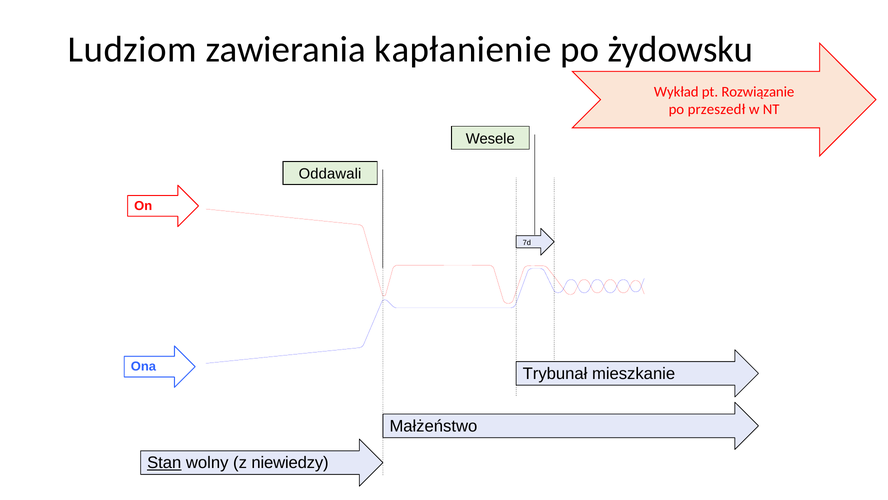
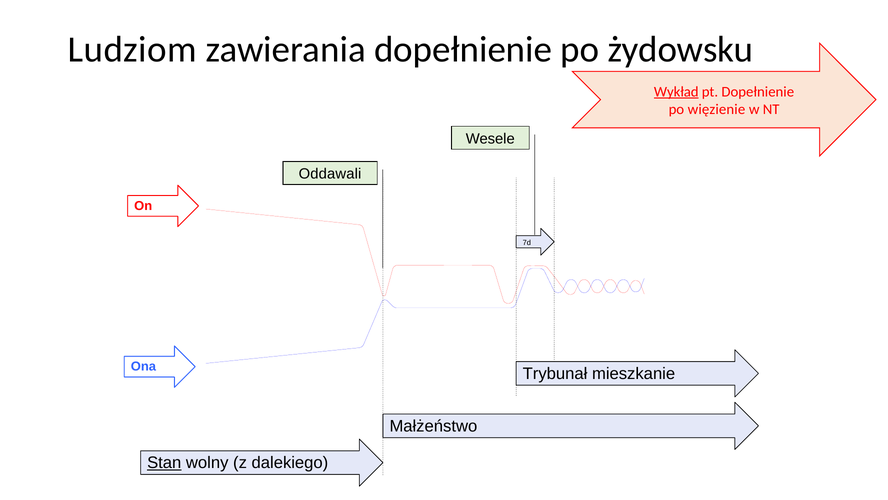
zawierania kapłanienie: kapłanienie -> dopełnienie (463, 50)
Wykład underline: none -> present (676, 92)
pt Rozwiązanie: Rozwiązanie -> Dopełnienie (758, 92)
przeszedł: przeszedł -> więzienie (716, 109)
niewiedzy: niewiedzy -> dalekiego (290, 463)
